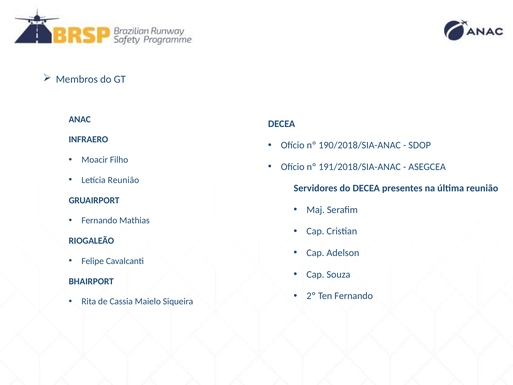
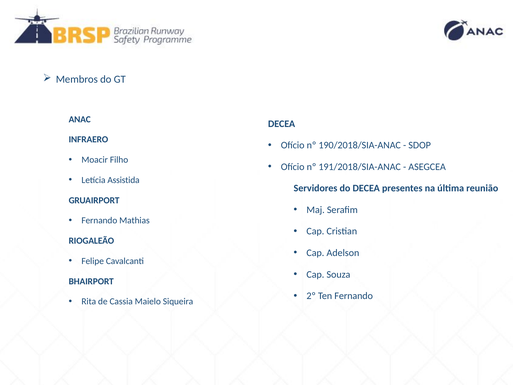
Letícia Reunião: Reunião -> Assistida (123, 180)
